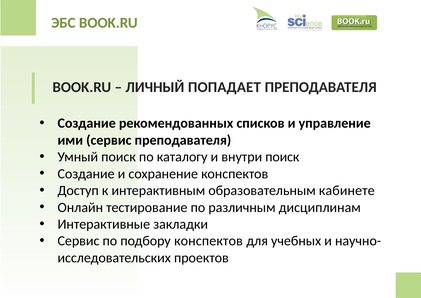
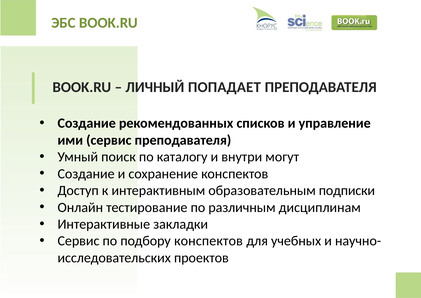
внутри поиск: поиск -> могут (282, 157)
кабинете: кабинете -> подписки (347, 190)
